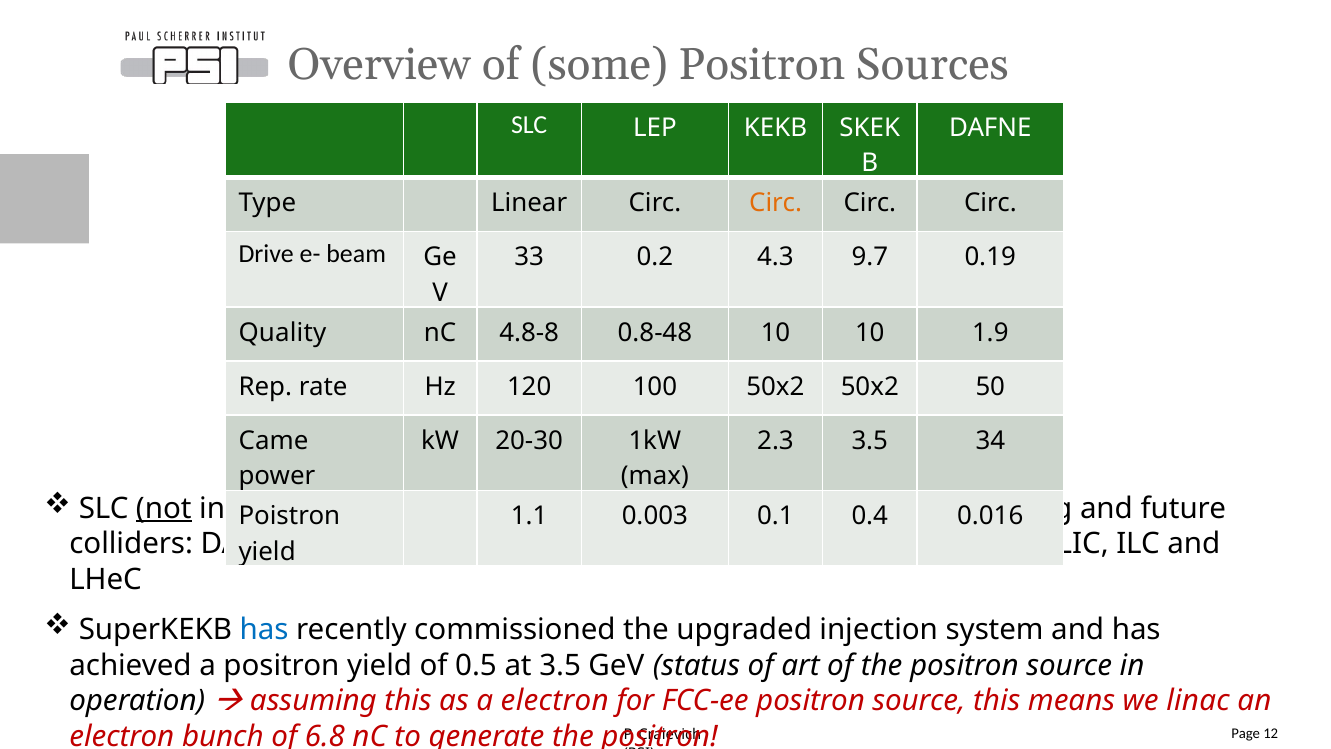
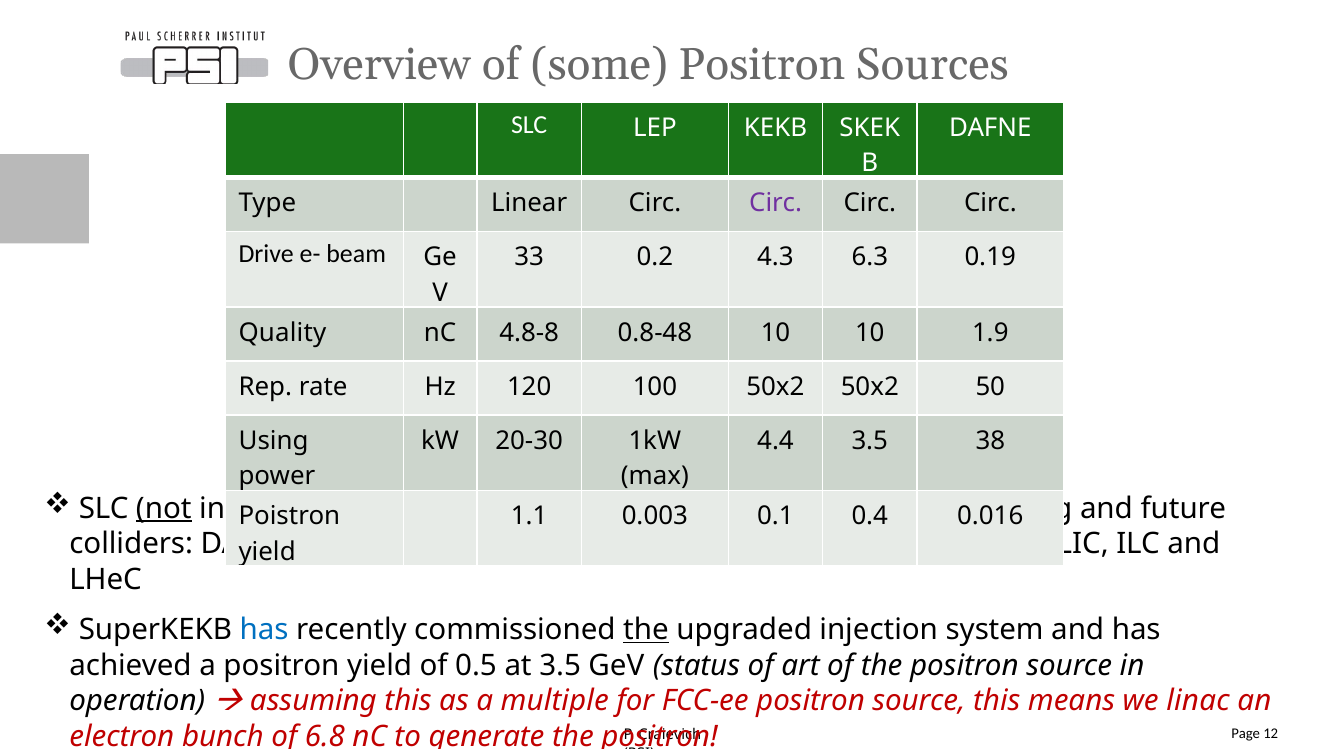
Circ colour: orange -> purple (776, 203)
9.7: 9.7 -> 6.3 (870, 257)
Came: Came -> Using (274, 441)
2.3: 2.3 -> 4.4 (775, 441)
34: 34 -> 38 (990, 441)
the underline: none -> present (646, 630)
a electron: electron -> multiple (555, 701)
